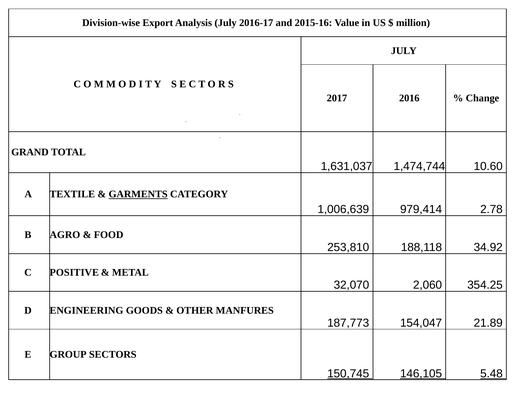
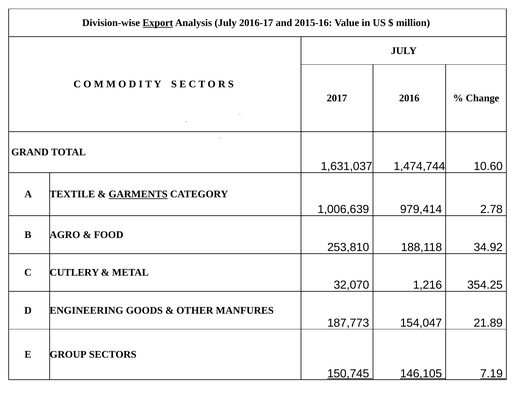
Export underline: none -> present (158, 23)
POSITIVE: POSITIVE -> CUTLERY (74, 273)
2,060: 2,060 -> 1,216 (428, 285)
5.48: 5.48 -> 7.19 (491, 374)
